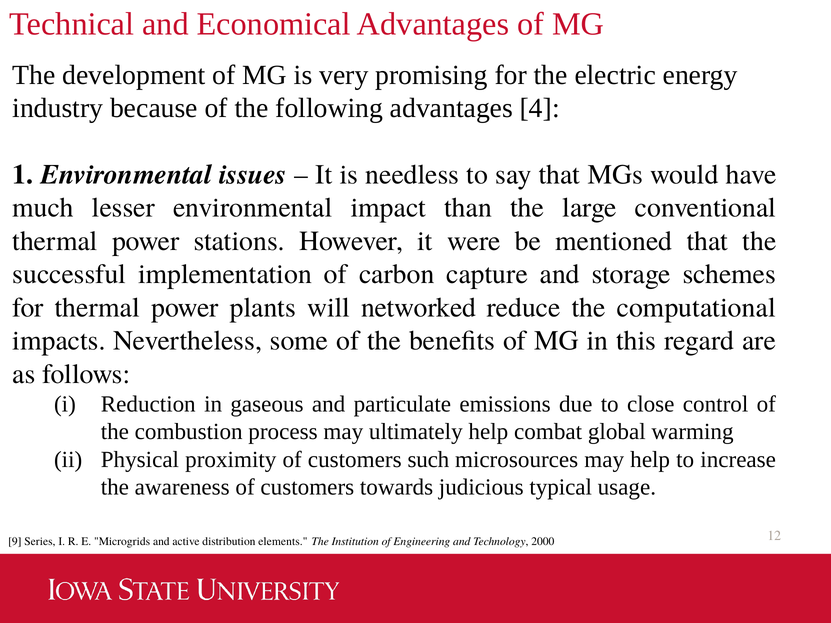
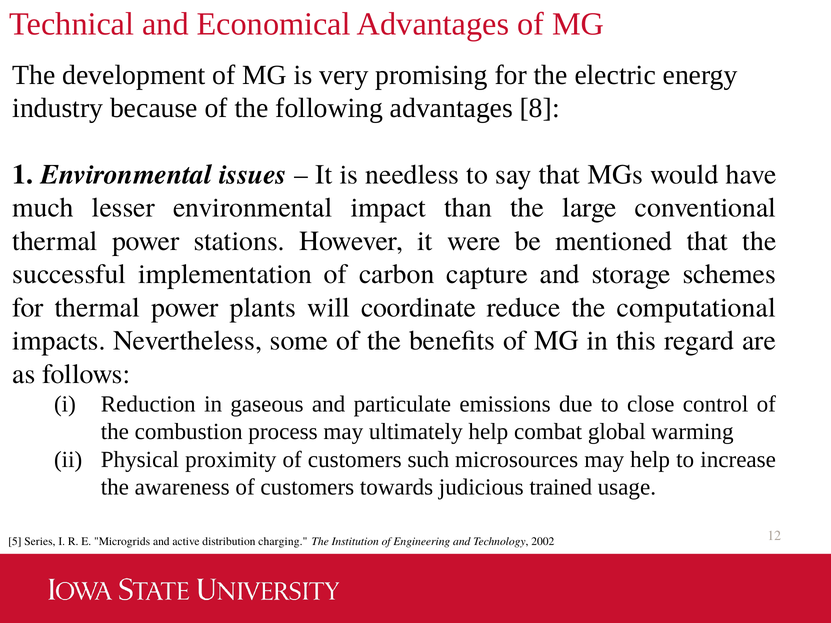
4: 4 -> 8 (540, 108)
networked: networked -> coordinate (419, 308)
typical: typical -> trained (561, 487)
9: 9 -> 5 (15, 542)
elements: elements -> charging (283, 542)
2000: 2000 -> 2002 (543, 542)
